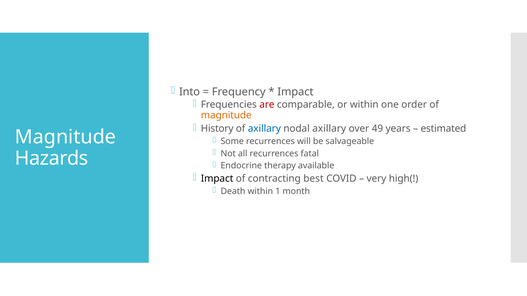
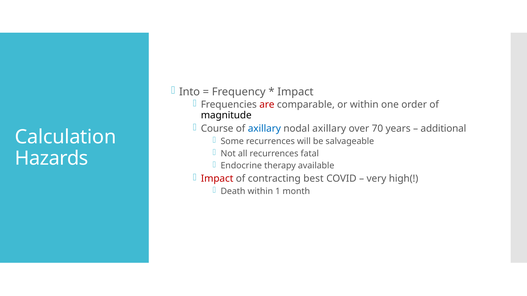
magnitude colour: orange -> black (226, 115)
History: History -> Course (217, 129)
49: 49 -> 70 (377, 129)
estimated: estimated -> additional (443, 129)
Magnitude: Magnitude -> Calculation (66, 137)
Impact colour: black -> red (217, 179)
